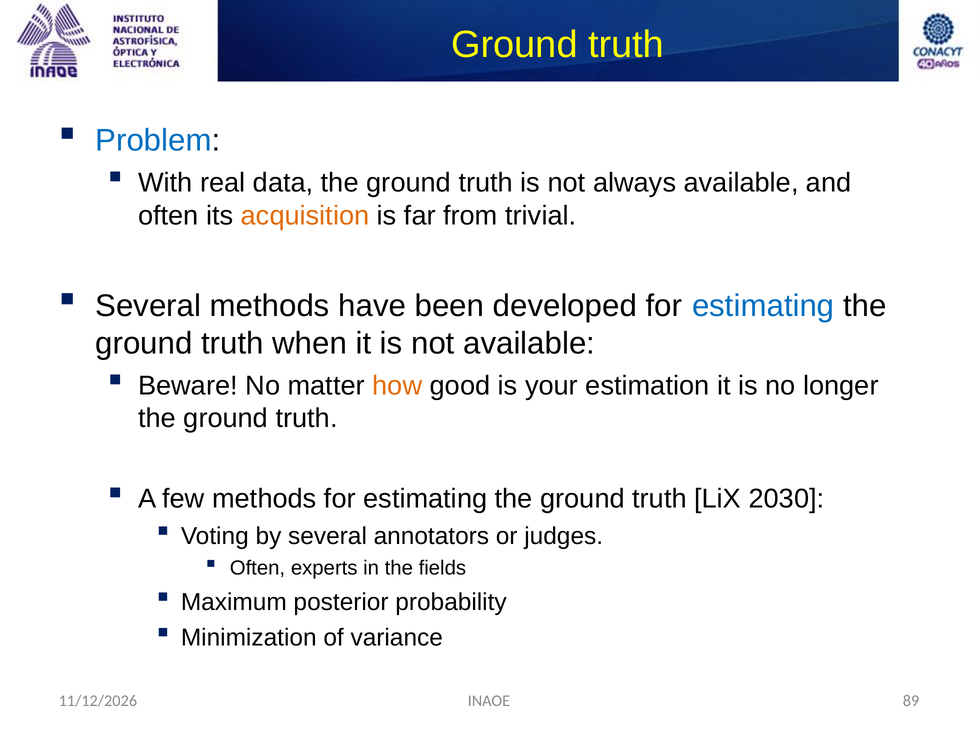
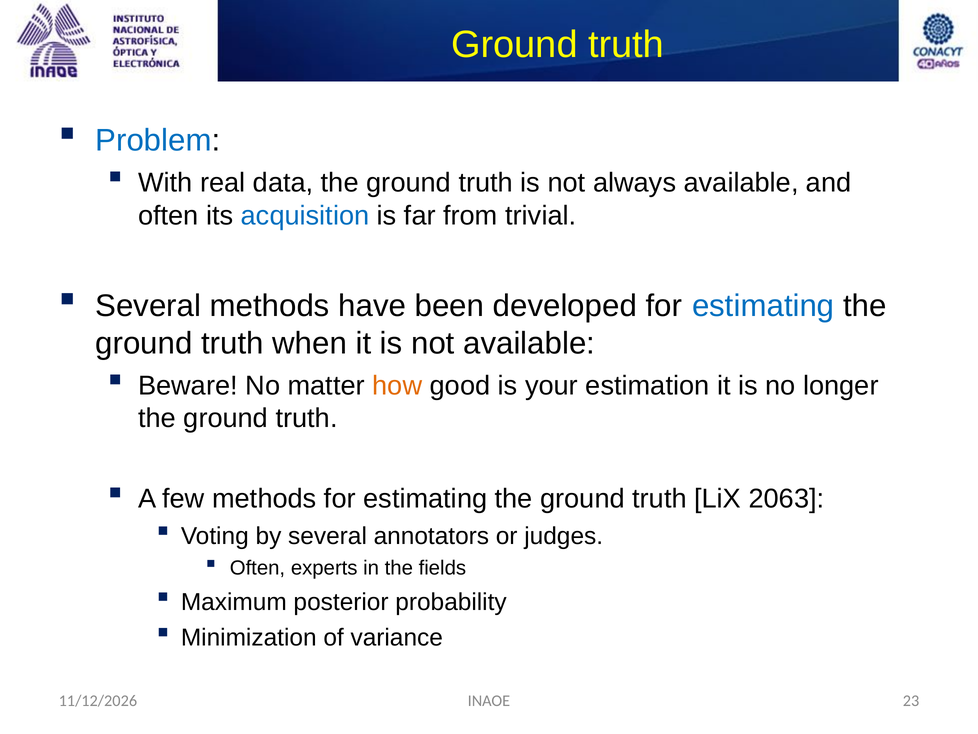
acquisition colour: orange -> blue (305, 215)
2030: 2030 -> 2063 (787, 499)
89: 89 -> 23 (911, 700)
